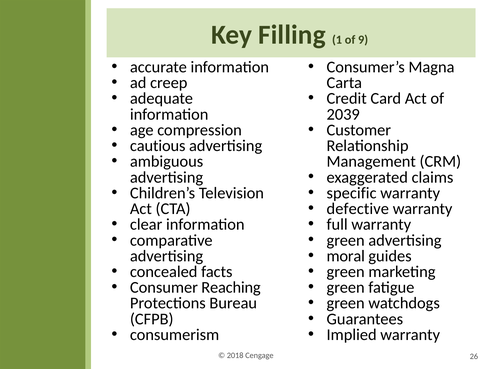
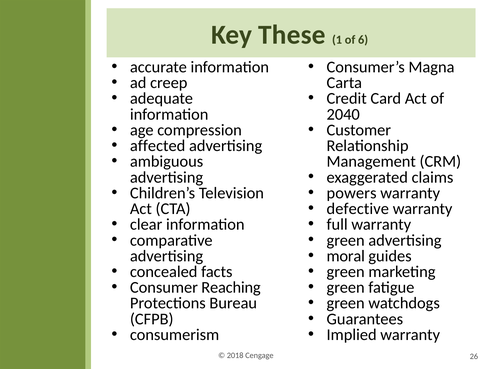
Filling: Filling -> These (292, 35)
9: 9 -> 6 (363, 40)
2039: 2039 -> 2040 (343, 114)
cautious: cautious -> affected (158, 146)
specific: specific -> powers (352, 193)
